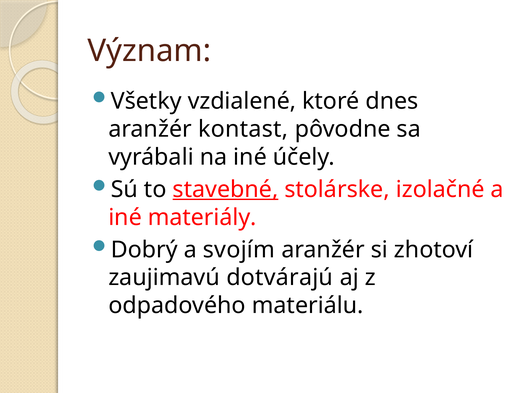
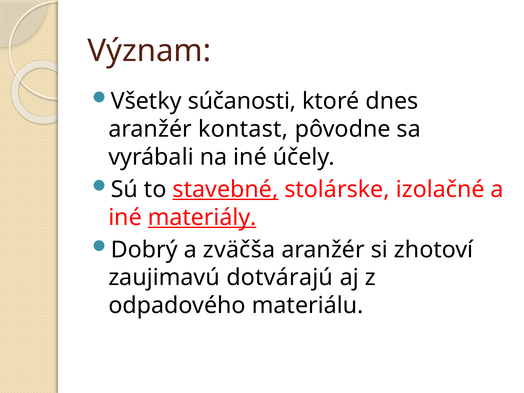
vzdialené: vzdialené -> súčanosti (242, 101)
materiály underline: none -> present (202, 217)
svojím: svojím -> zväčša (239, 250)
